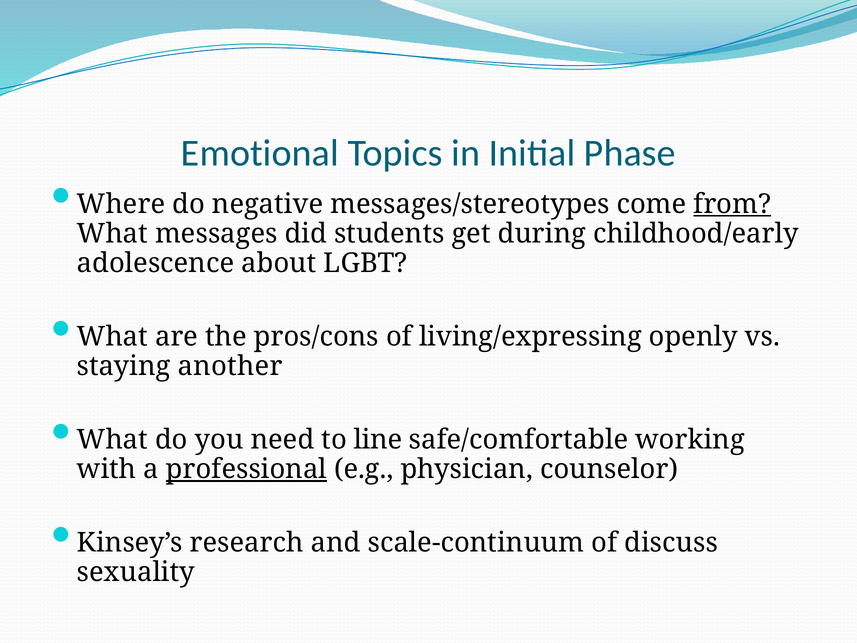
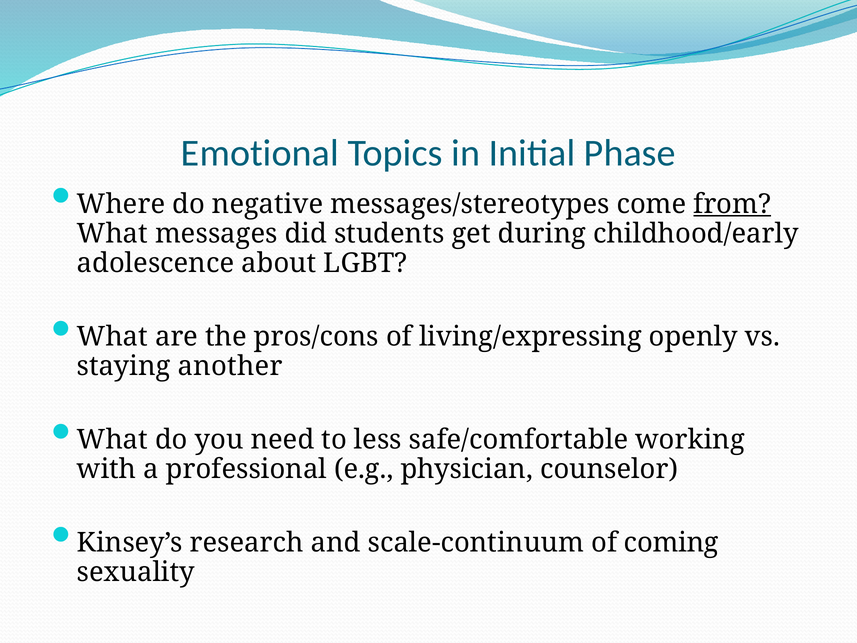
line: line -> less (378, 440)
professional underline: present -> none (246, 469)
discuss: discuss -> coming (671, 543)
